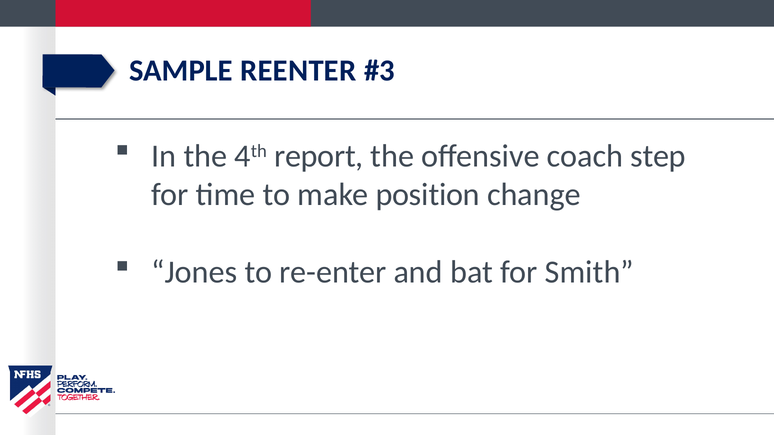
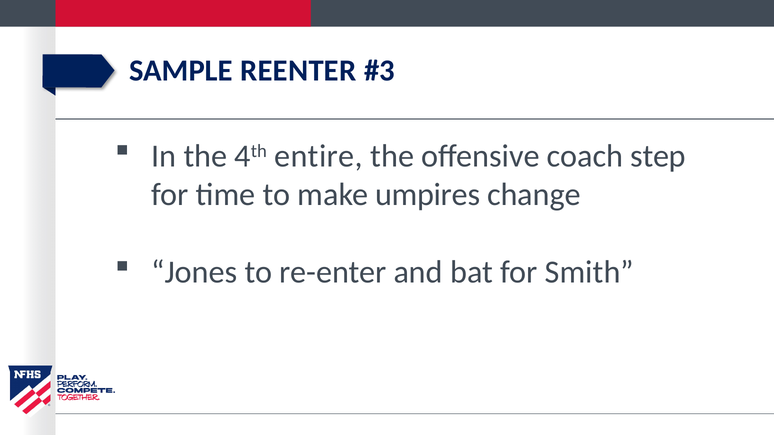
report: report -> entire (319, 156)
position: position -> umpires (428, 195)
